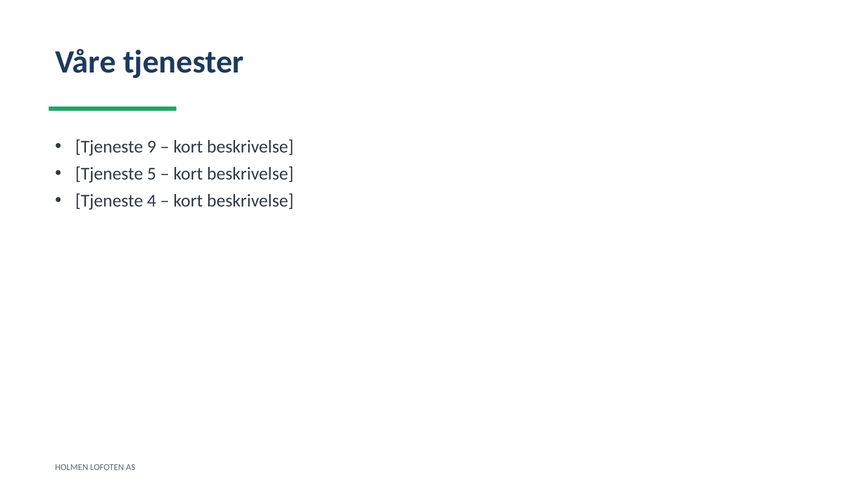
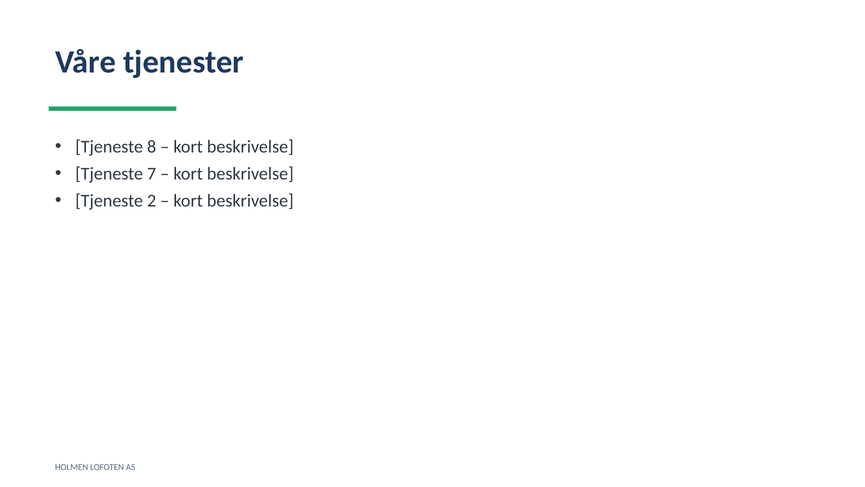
9: 9 -> 8 (152, 147)
5: 5 -> 7 (152, 174)
4: 4 -> 2 (152, 201)
